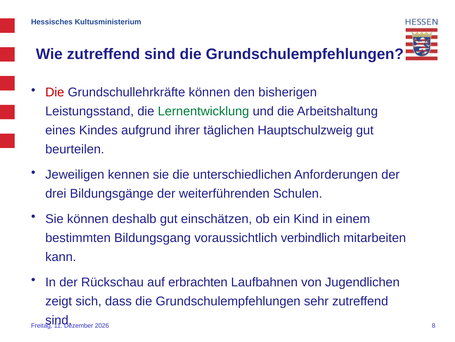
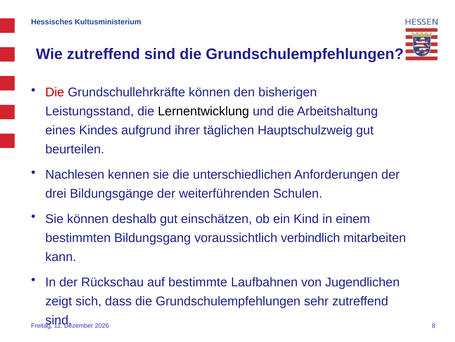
Lernentwicklung colour: green -> black (203, 111)
Jeweiligen: Jeweiligen -> Nachlesen (75, 174)
erbrachten: erbrachten -> bestimmte (198, 282)
